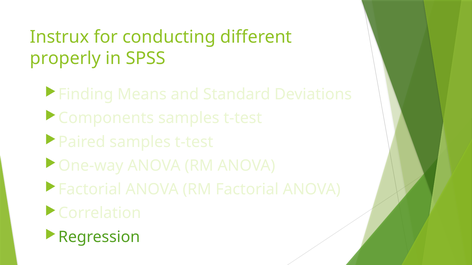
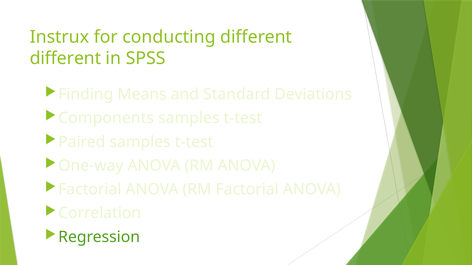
properly: properly -> different (65, 58)
